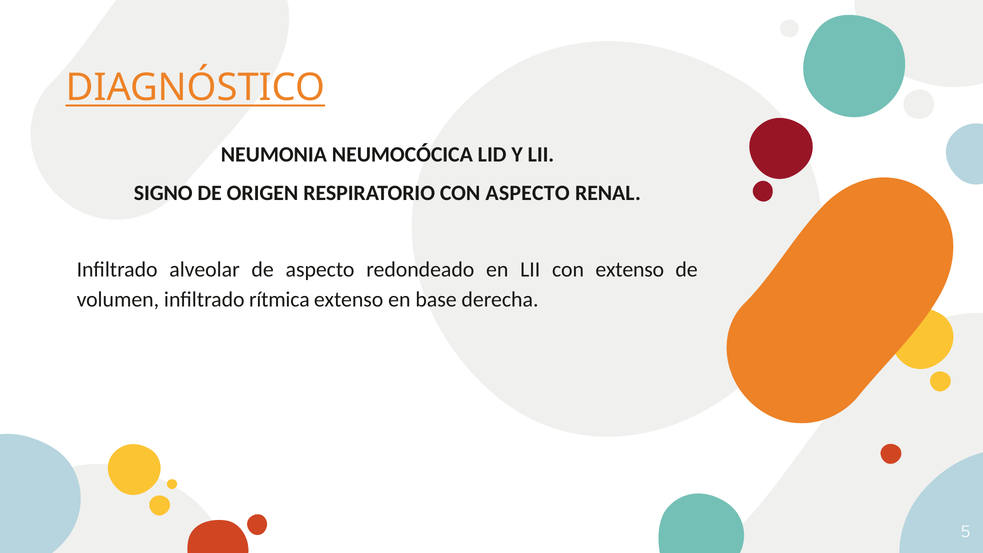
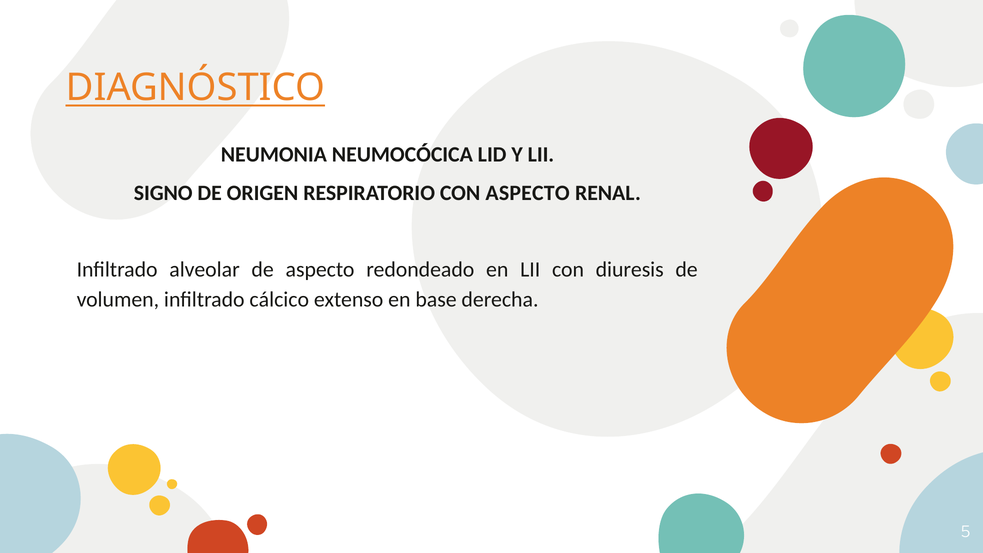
con extenso: extenso -> diuresis (630, 270)
rítmica: rítmica -> cálcico (279, 300)
